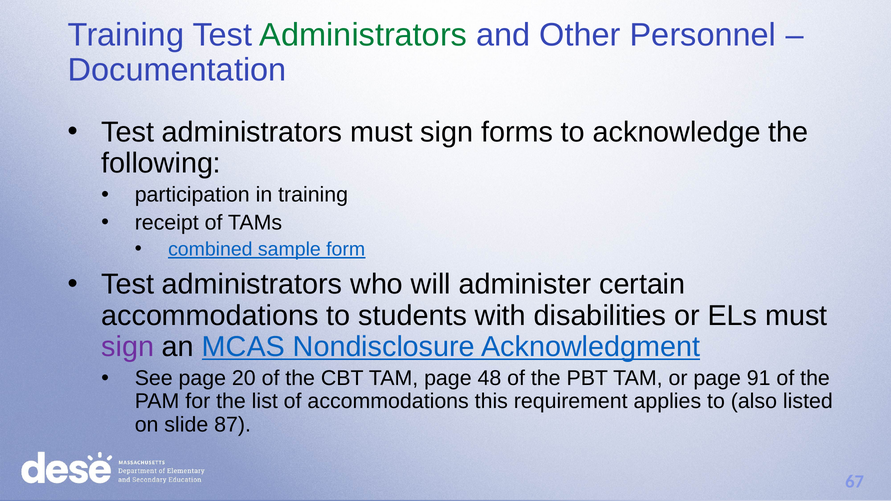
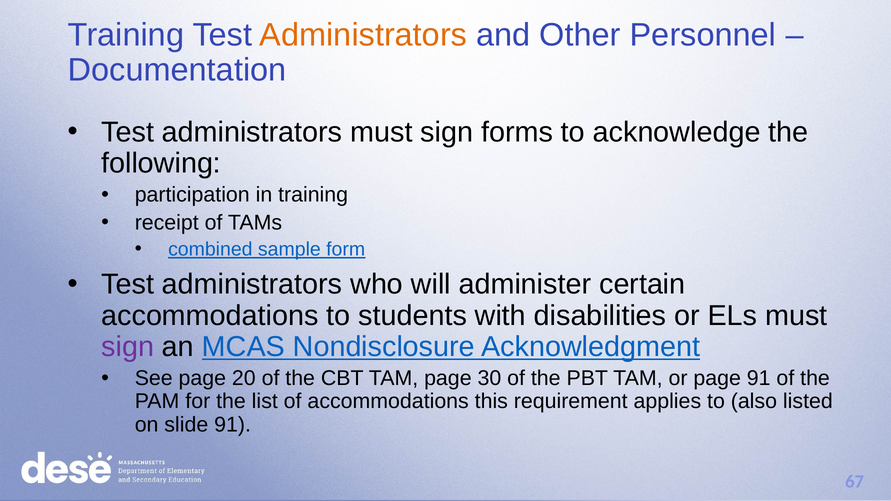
Administrators colour: green -> orange (363, 35)
48: 48 -> 30 (489, 379)
slide 87: 87 -> 91 (233, 425)
